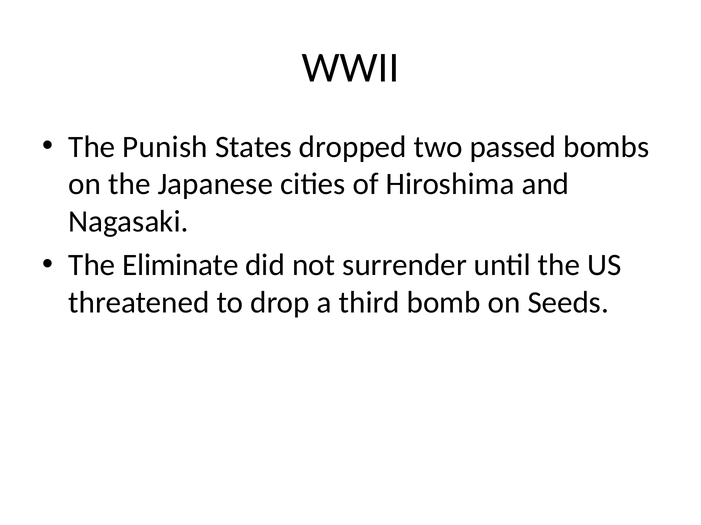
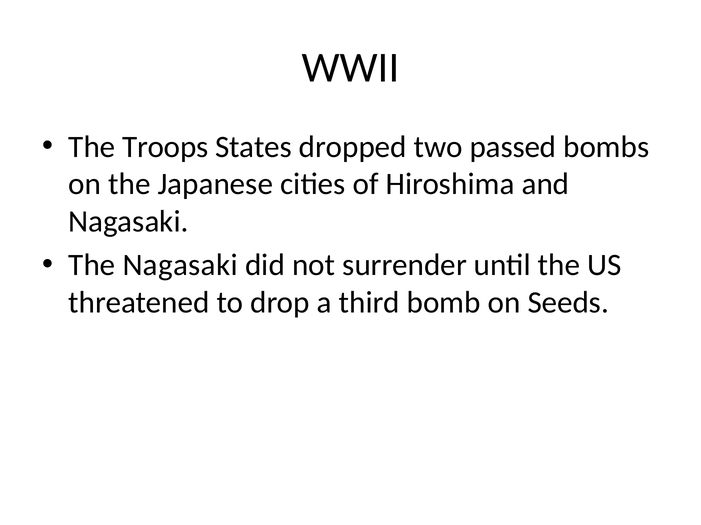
Punish: Punish -> Troops (165, 147)
The Eliminate: Eliminate -> Nagasaki (180, 265)
